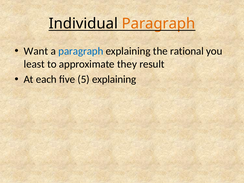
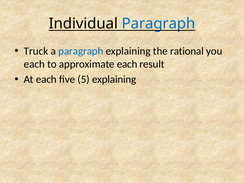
Paragraph colour: orange -> blue (159, 24)
Want: Want -> Truck (36, 51)
least: least -> each (34, 64)
approximate they: they -> each (127, 64)
